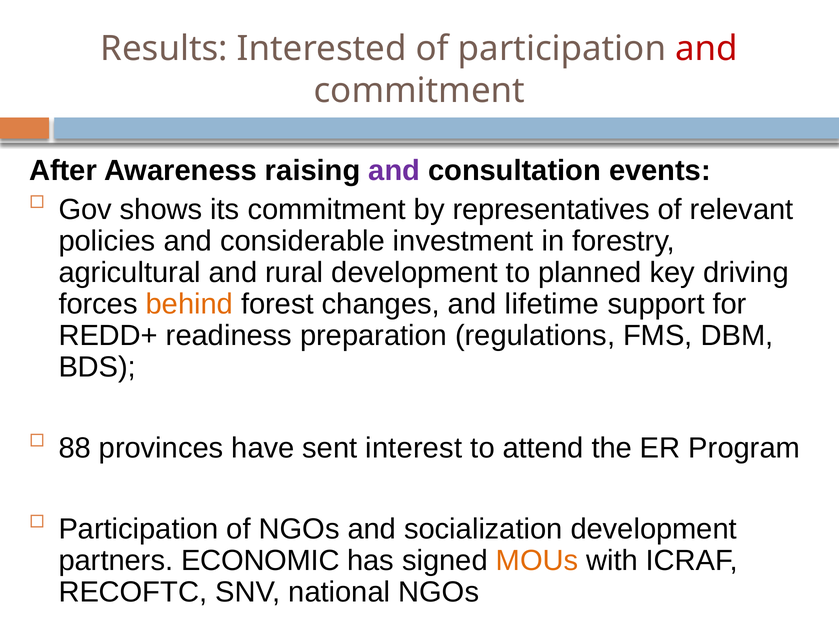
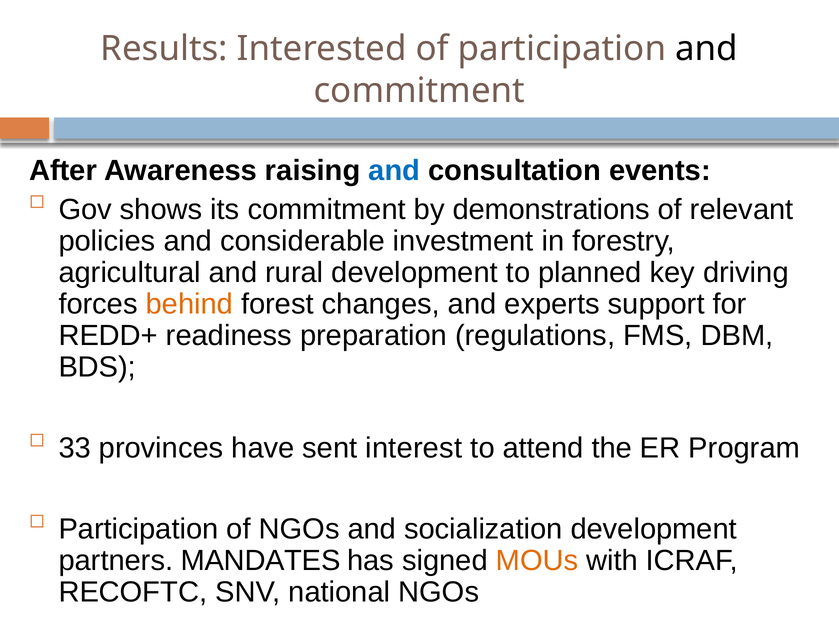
and colour: red -> black (707, 48)
and colour: purple -> blue (394, 170)
representatives: representatives -> demonstrations (551, 209)
lifetime: lifetime -> experts (552, 304)
88: 88 -> 33 (75, 448)
ECONOMIC: ECONOMIC -> MANDATES (261, 560)
